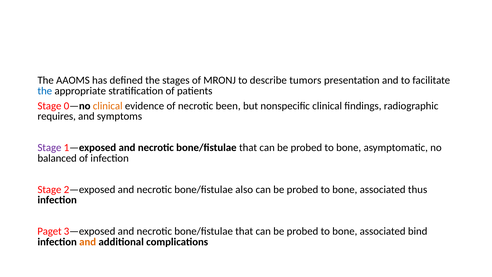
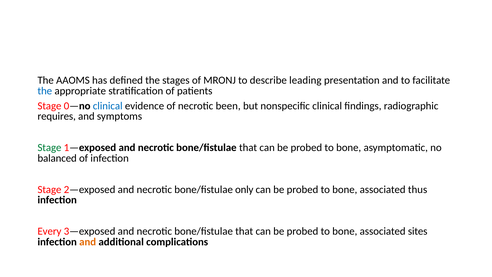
tumors: tumors -> leading (305, 80)
clinical colour: orange -> blue (108, 106)
Stage colour: purple -> green (49, 148)
also: also -> only (244, 189)
Paget: Paget -> Every (49, 231)
bind: bind -> sites (418, 231)
